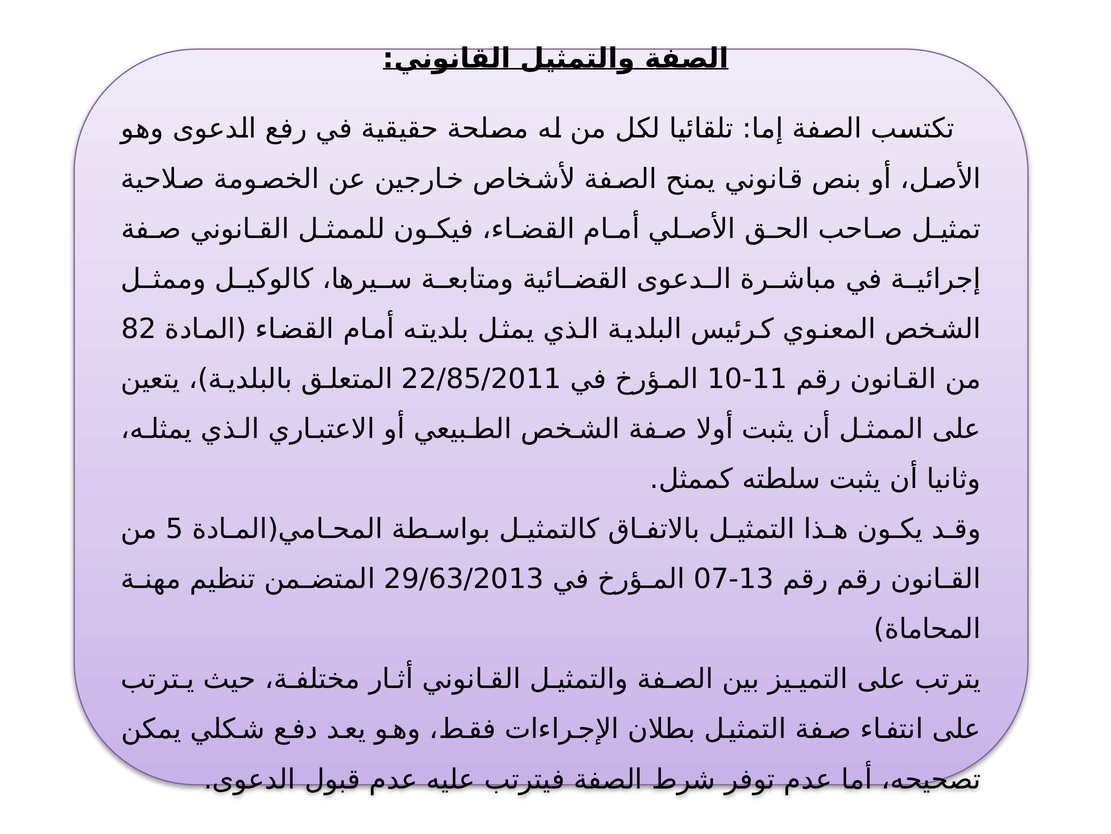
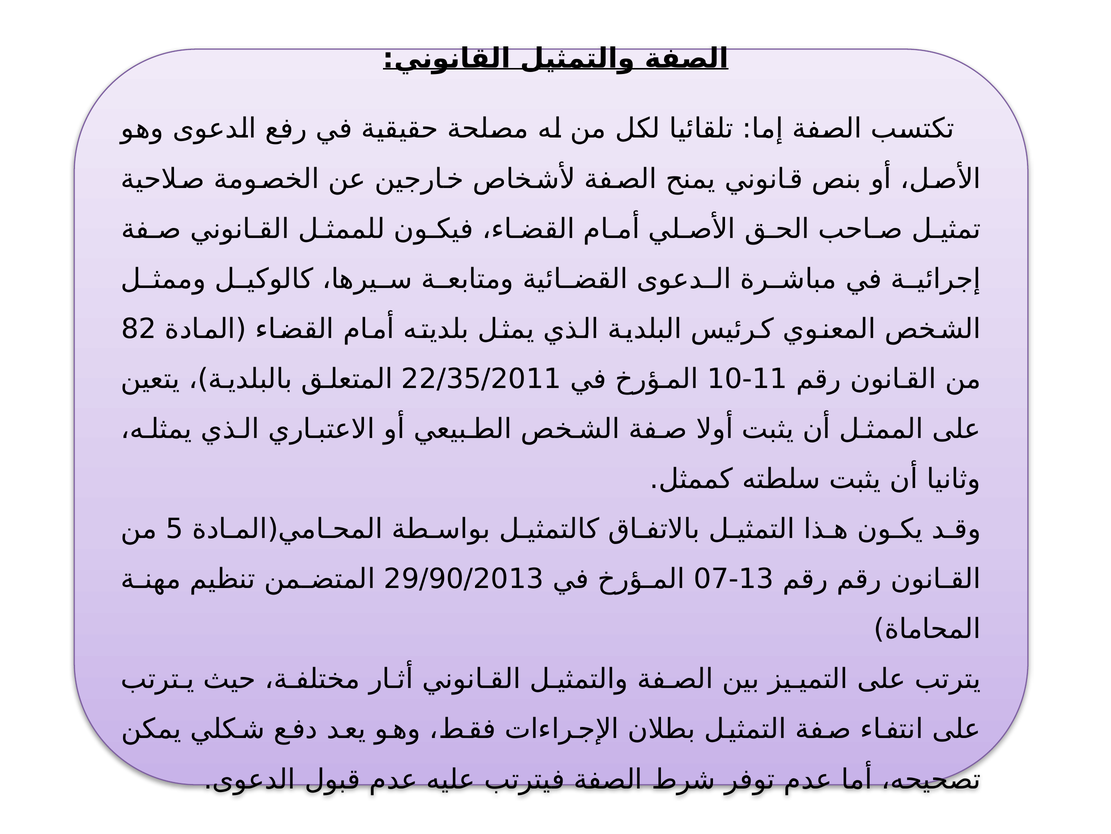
22/85/2011: 22/85/2011 -> 22/35/2011 (481, 379)
29/63/2013: 29/63/2013 -> 29/90/2013 (464, 579)
